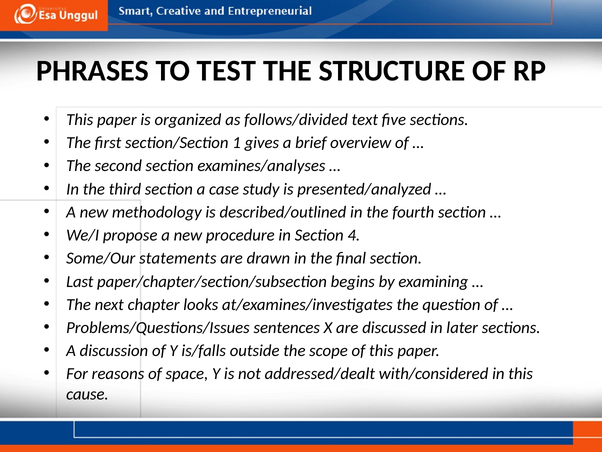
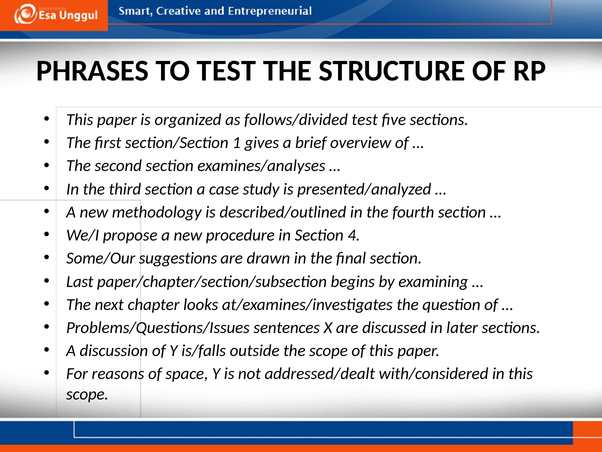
follows/divided text: text -> test (365, 120)
statements: statements -> suggestions (178, 258)
cause: cause -> scope (87, 394)
